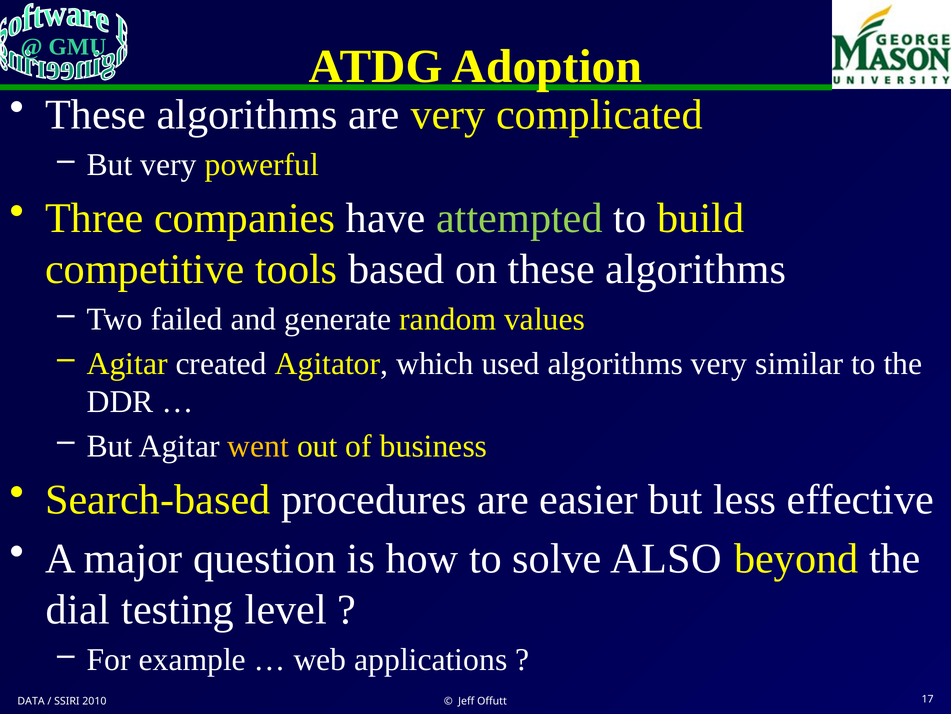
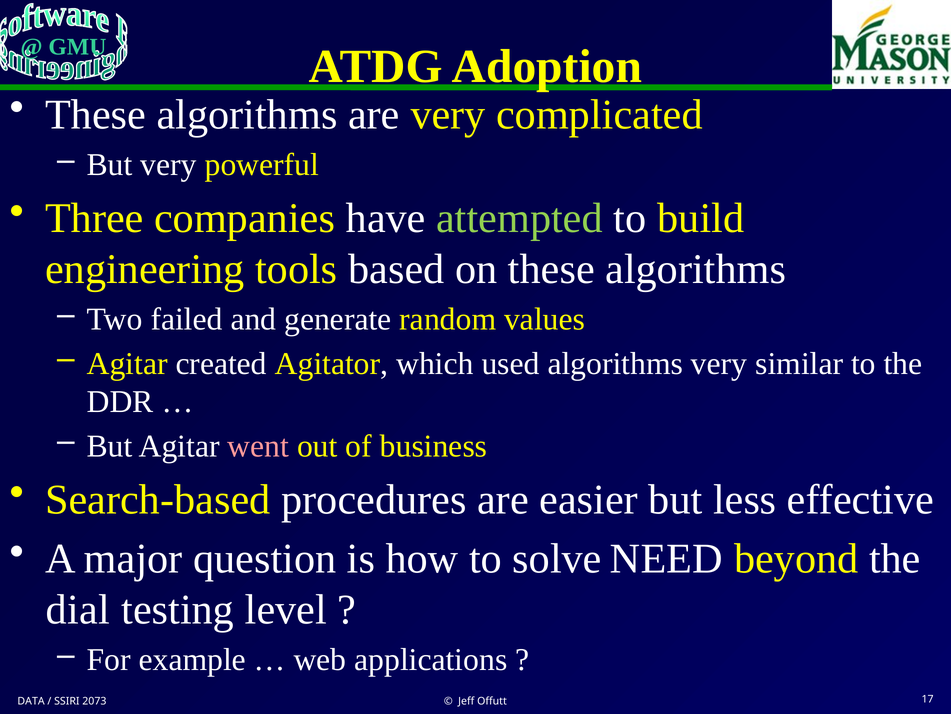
competitive: competitive -> engineering (145, 269)
went colour: yellow -> pink (258, 446)
ALSO: ALSO -> NEED (666, 558)
2010: 2010 -> 2073 (94, 701)
